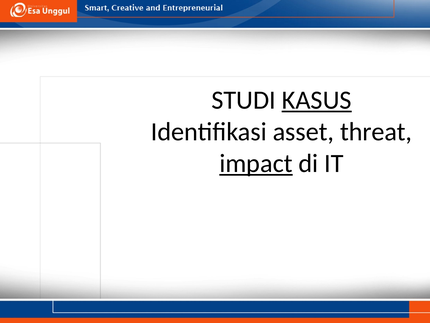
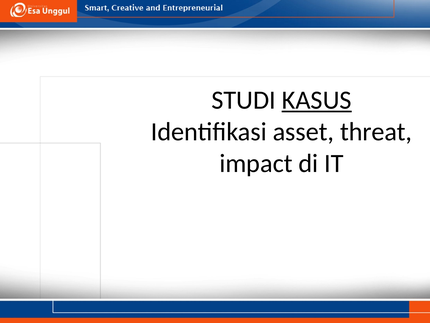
impact underline: present -> none (256, 163)
